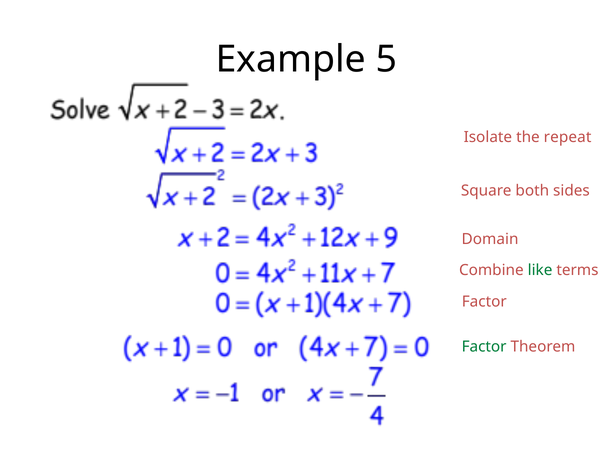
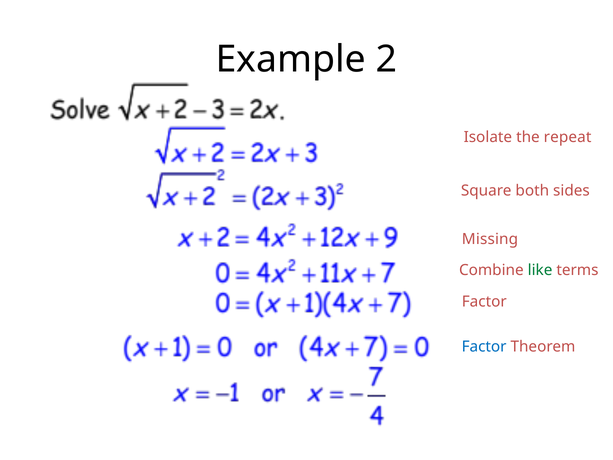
5: 5 -> 2 (387, 59)
Domain: Domain -> Missing (490, 239)
Factor colour: green -> blue (484, 347)
